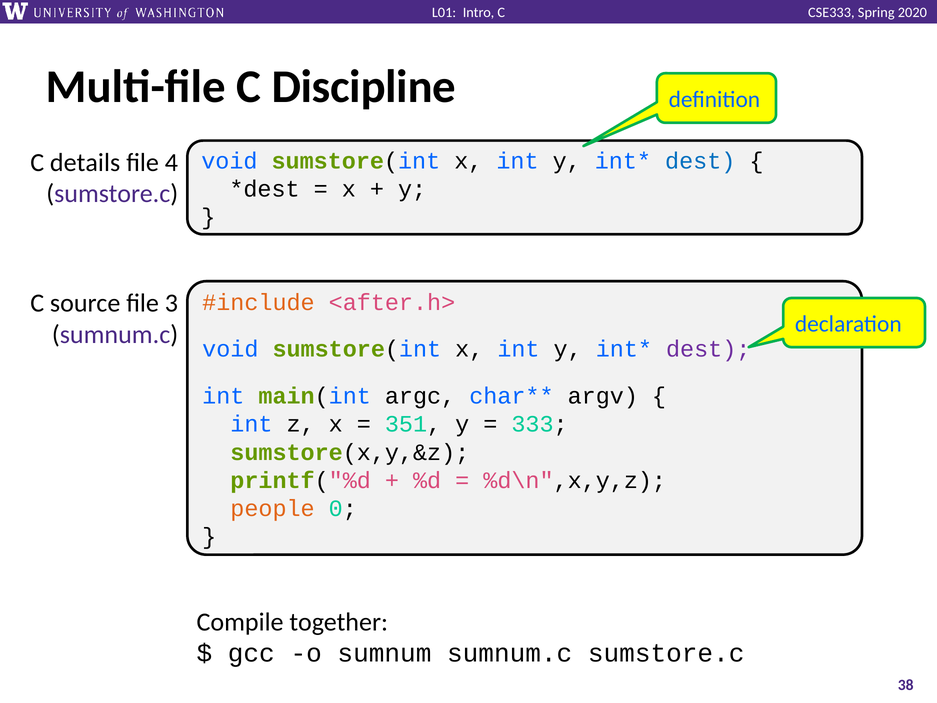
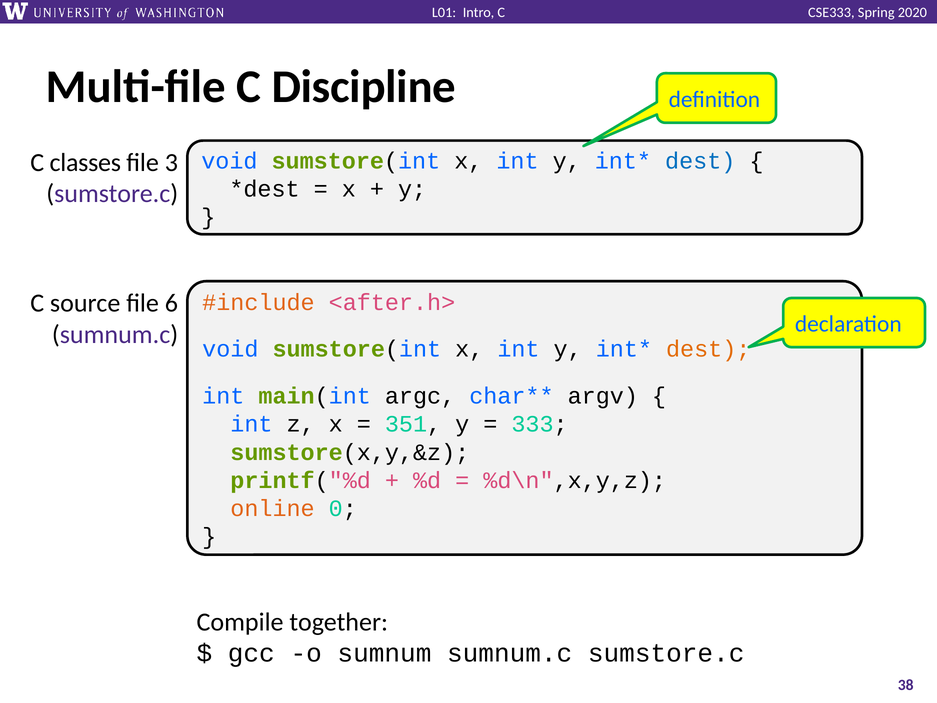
details: details -> classes (85, 163)
4: 4 -> 3 (171, 163)
3: 3 -> 6 (171, 303)
dest colour: purple -> orange (708, 349)
people: people -> online (273, 508)
